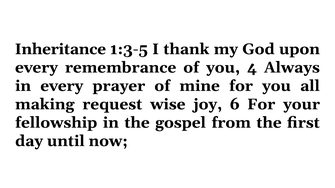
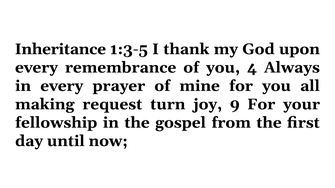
wise: wise -> turn (168, 104)
6: 6 -> 9 (235, 104)
